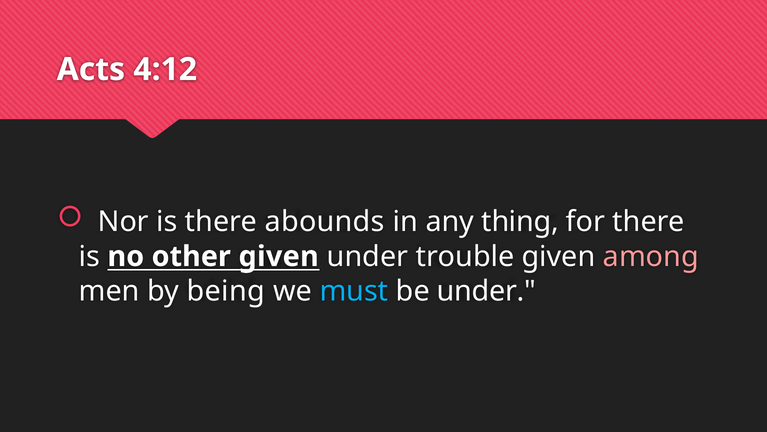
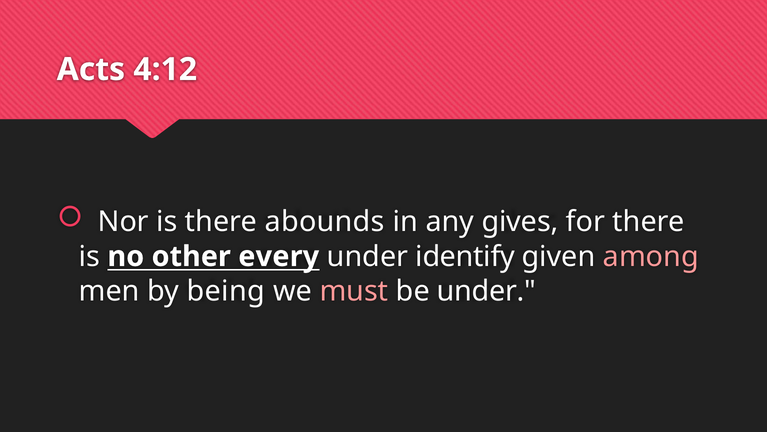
thing: thing -> gives (520, 222)
other given: given -> every (279, 256)
trouble: trouble -> identify (465, 256)
must colour: light blue -> pink (354, 291)
